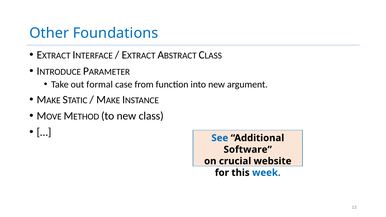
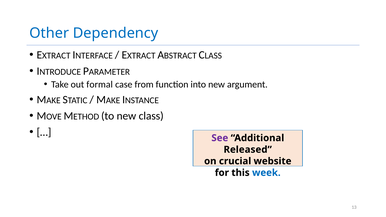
Foundations: Foundations -> Dependency (116, 33)
See colour: blue -> purple (220, 138)
Software: Software -> Released (248, 150)
